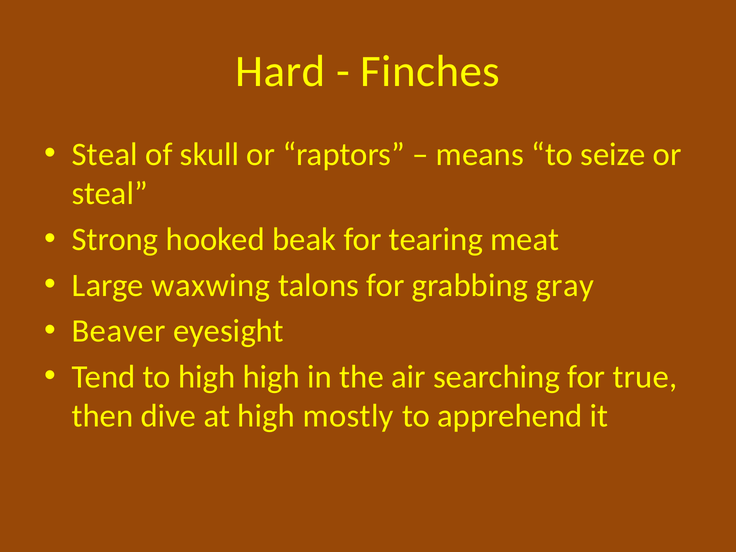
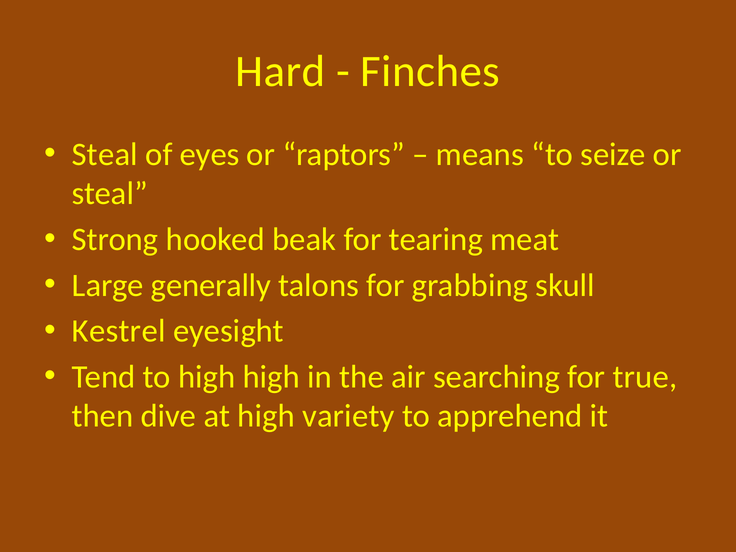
skull: skull -> eyes (210, 154)
waxwing: waxwing -> generally (211, 285)
gray: gray -> skull (565, 285)
Beaver: Beaver -> Kestrel (119, 331)
mostly: mostly -> variety (348, 416)
